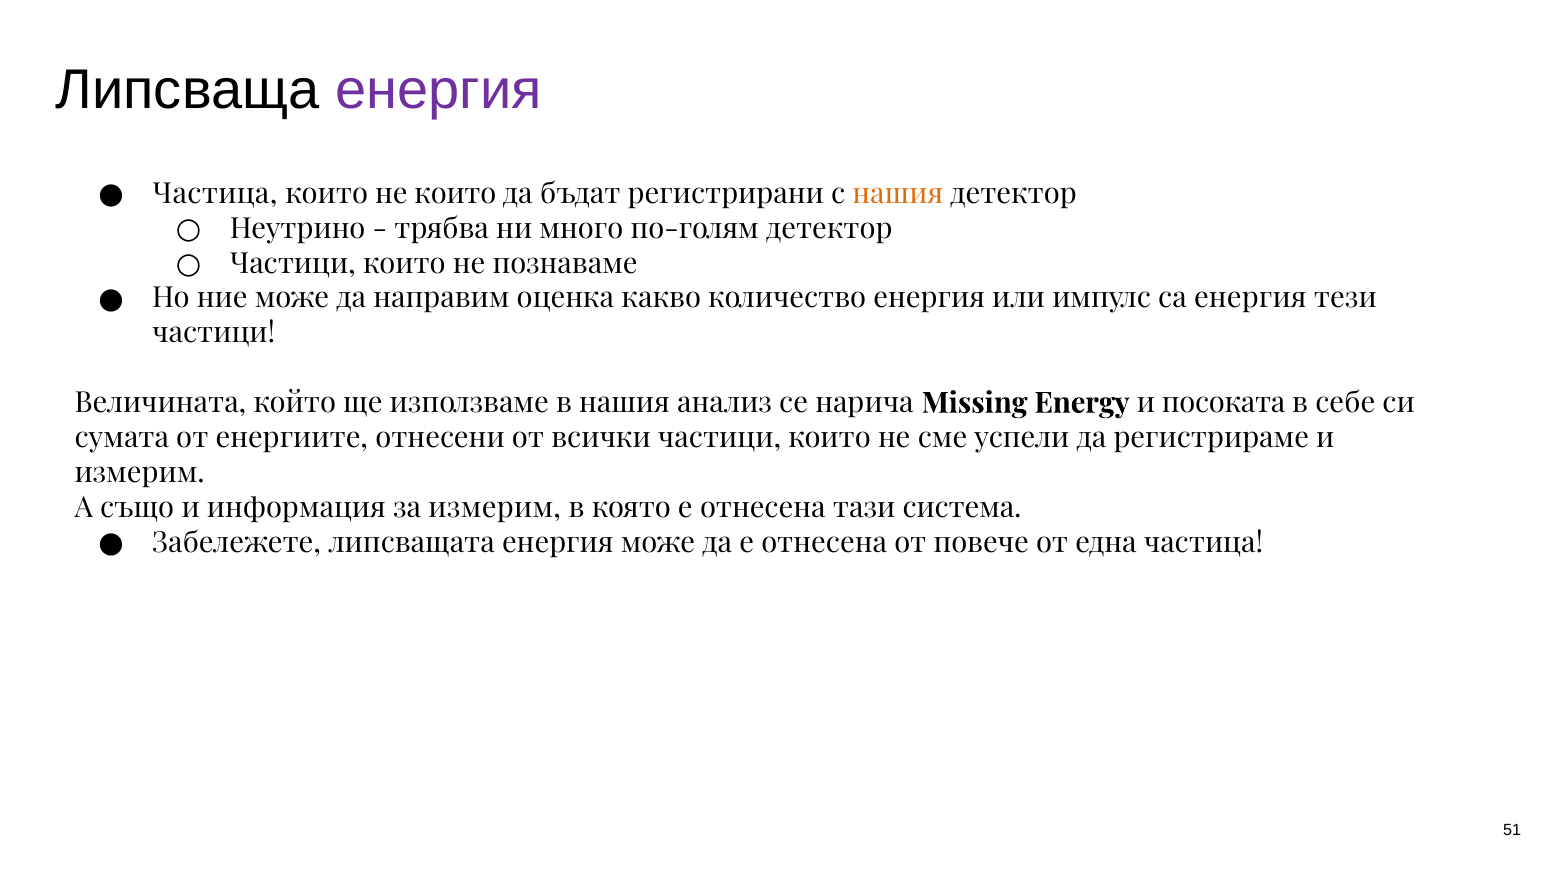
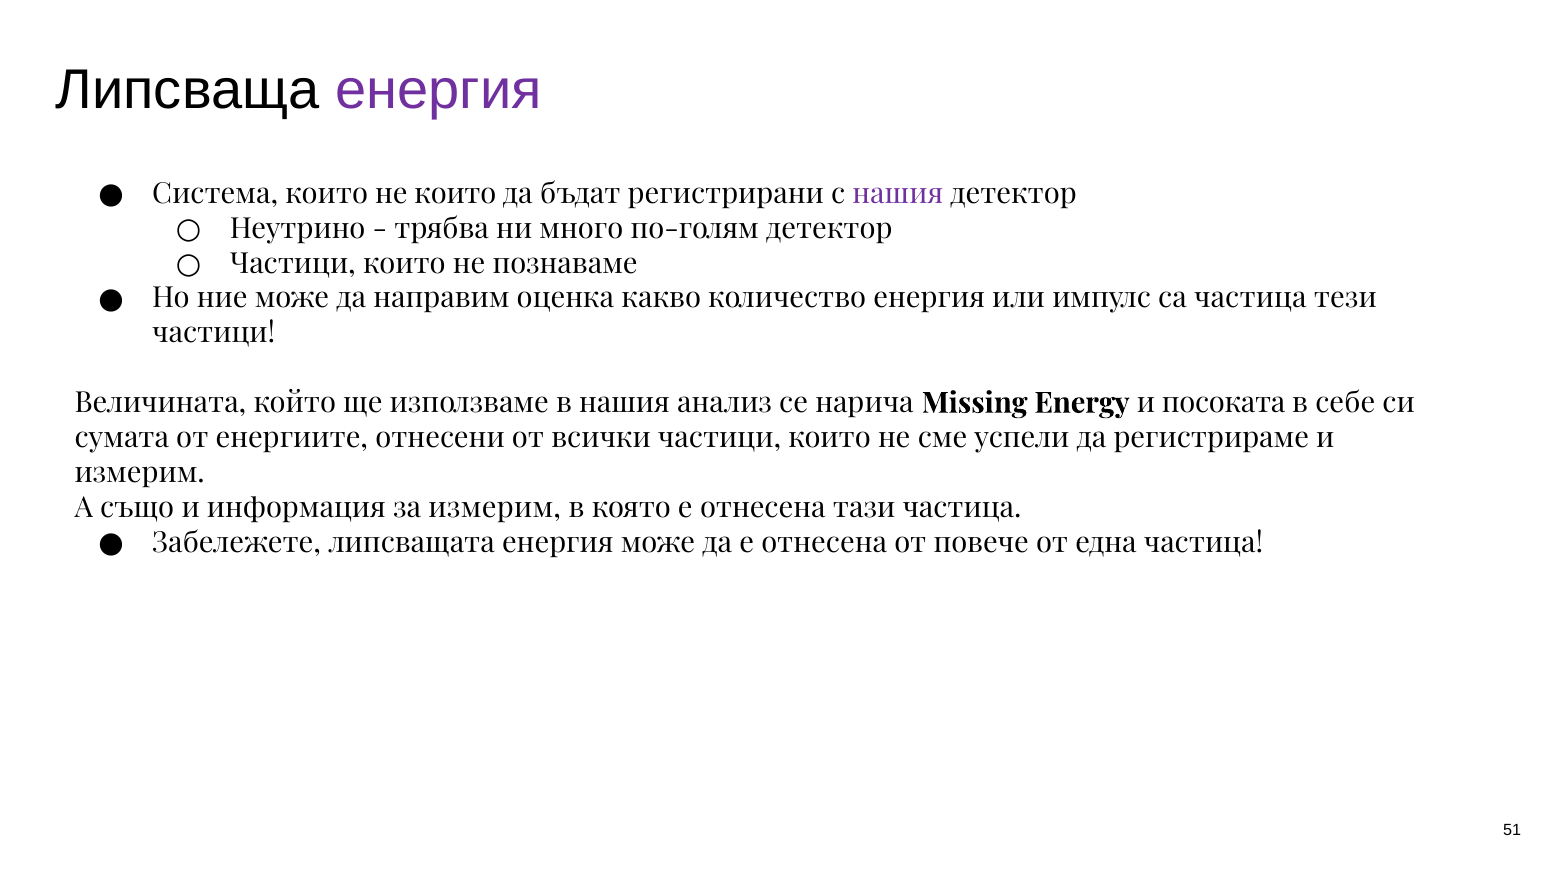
Частица: Частица -> Система (215, 194)
нашия colour: orange -> purple (898, 194)
са енергия: енергия -> частица (1250, 299)
тази система: система -> частица (962, 508)
